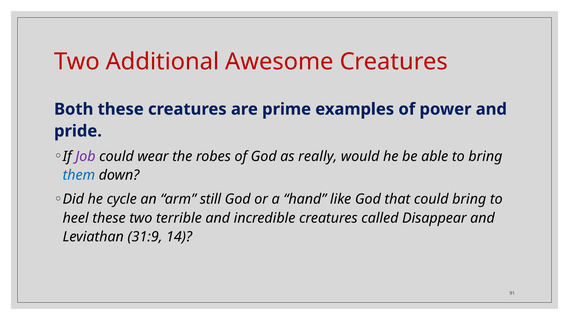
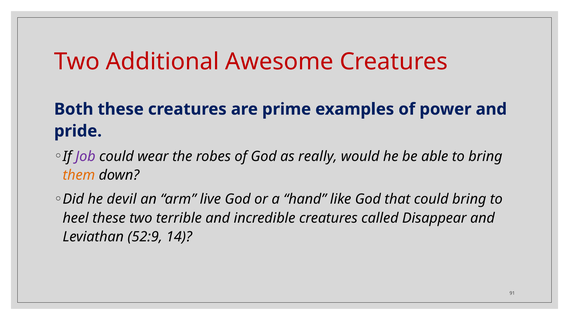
them colour: blue -> orange (79, 175)
cycle: cycle -> devil (122, 199)
still: still -> live (210, 199)
31:9: 31:9 -> 52:9 (145, 237)
